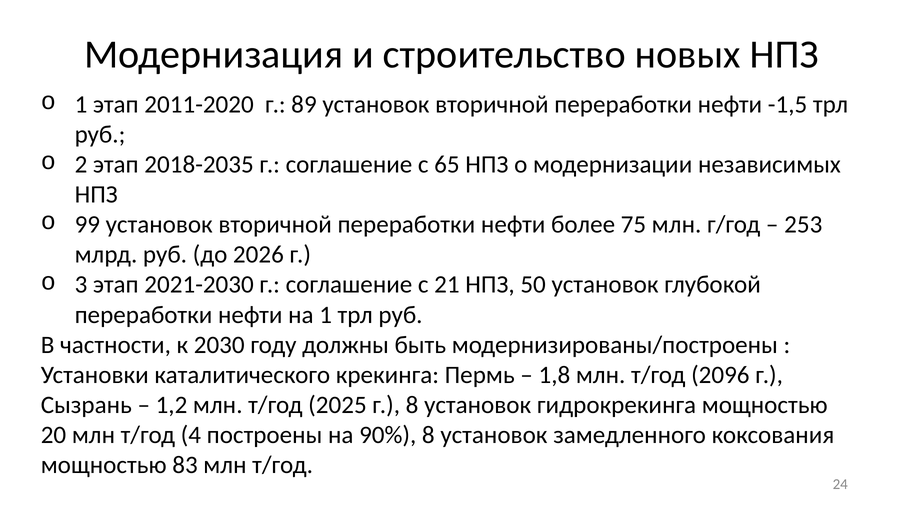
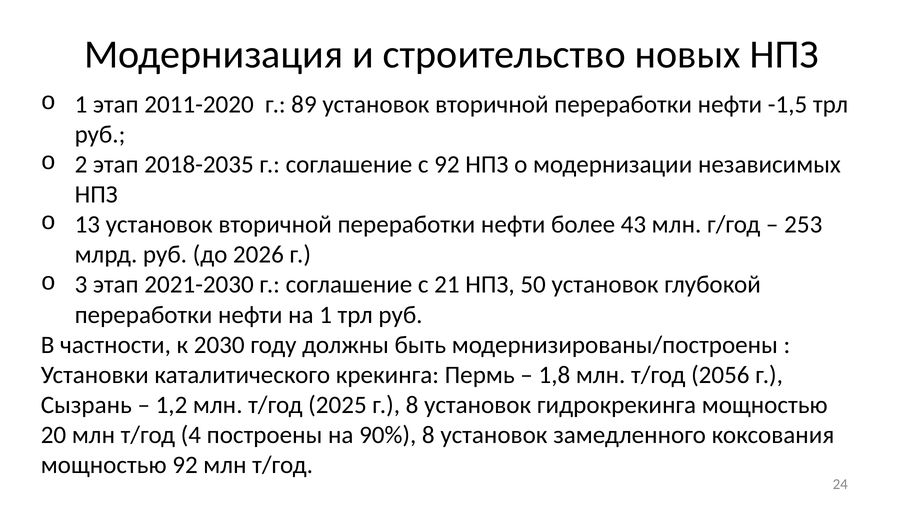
с 65: 65 -> 92 (447, 165)
99: 99 -> 13 (87, 225)
75: 75 -> 43 (633, 225)
2096: 2096 -> 2056 (720, 375)
мощностью 83: 83 -> 92 (185, 465)
